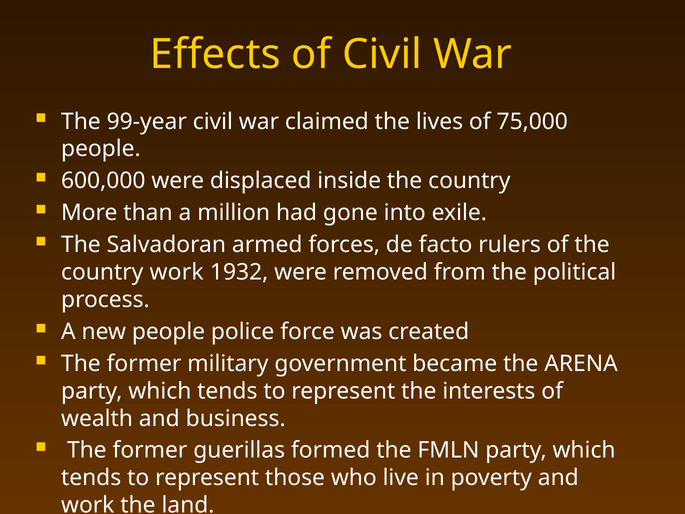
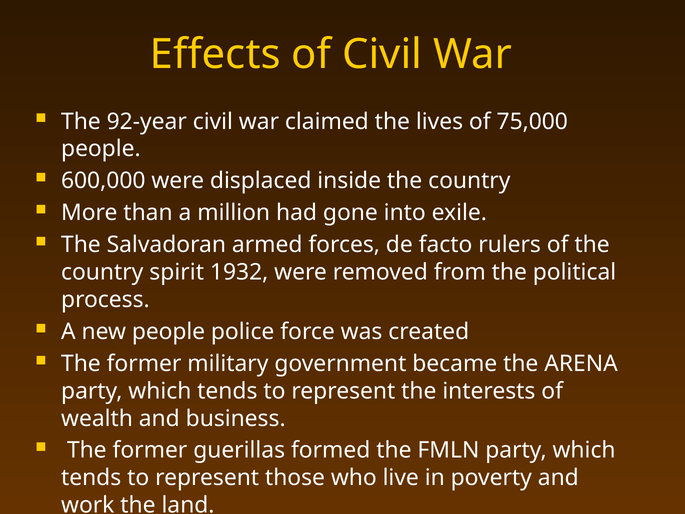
99-year: 99-year -> 92-year (147, 121)
country work: work -> spirit (177, 272)
